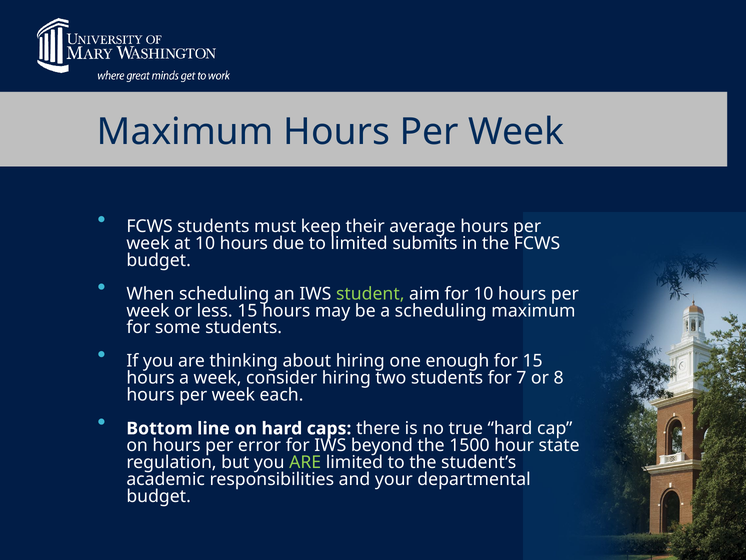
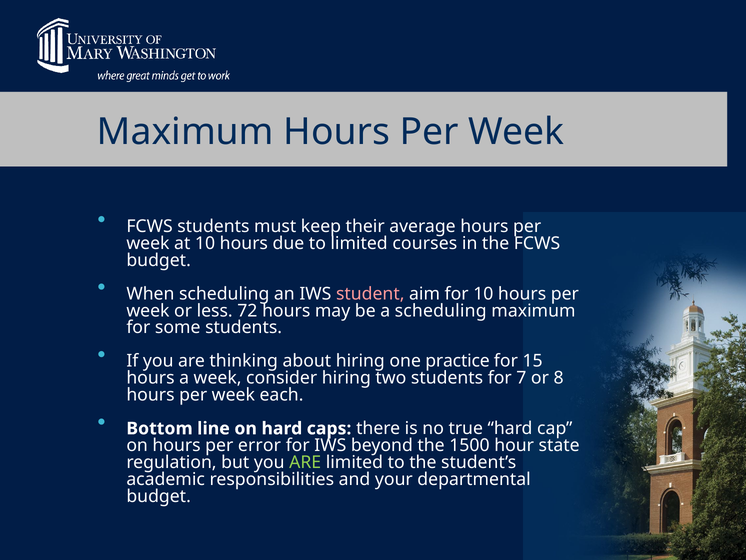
submits: submits -> courses (425, 243)
student colour: light green -> pink (370, 294)
less 15: 15 -> 72 (247, 310)
enough: enough -> practice (458, 361)
